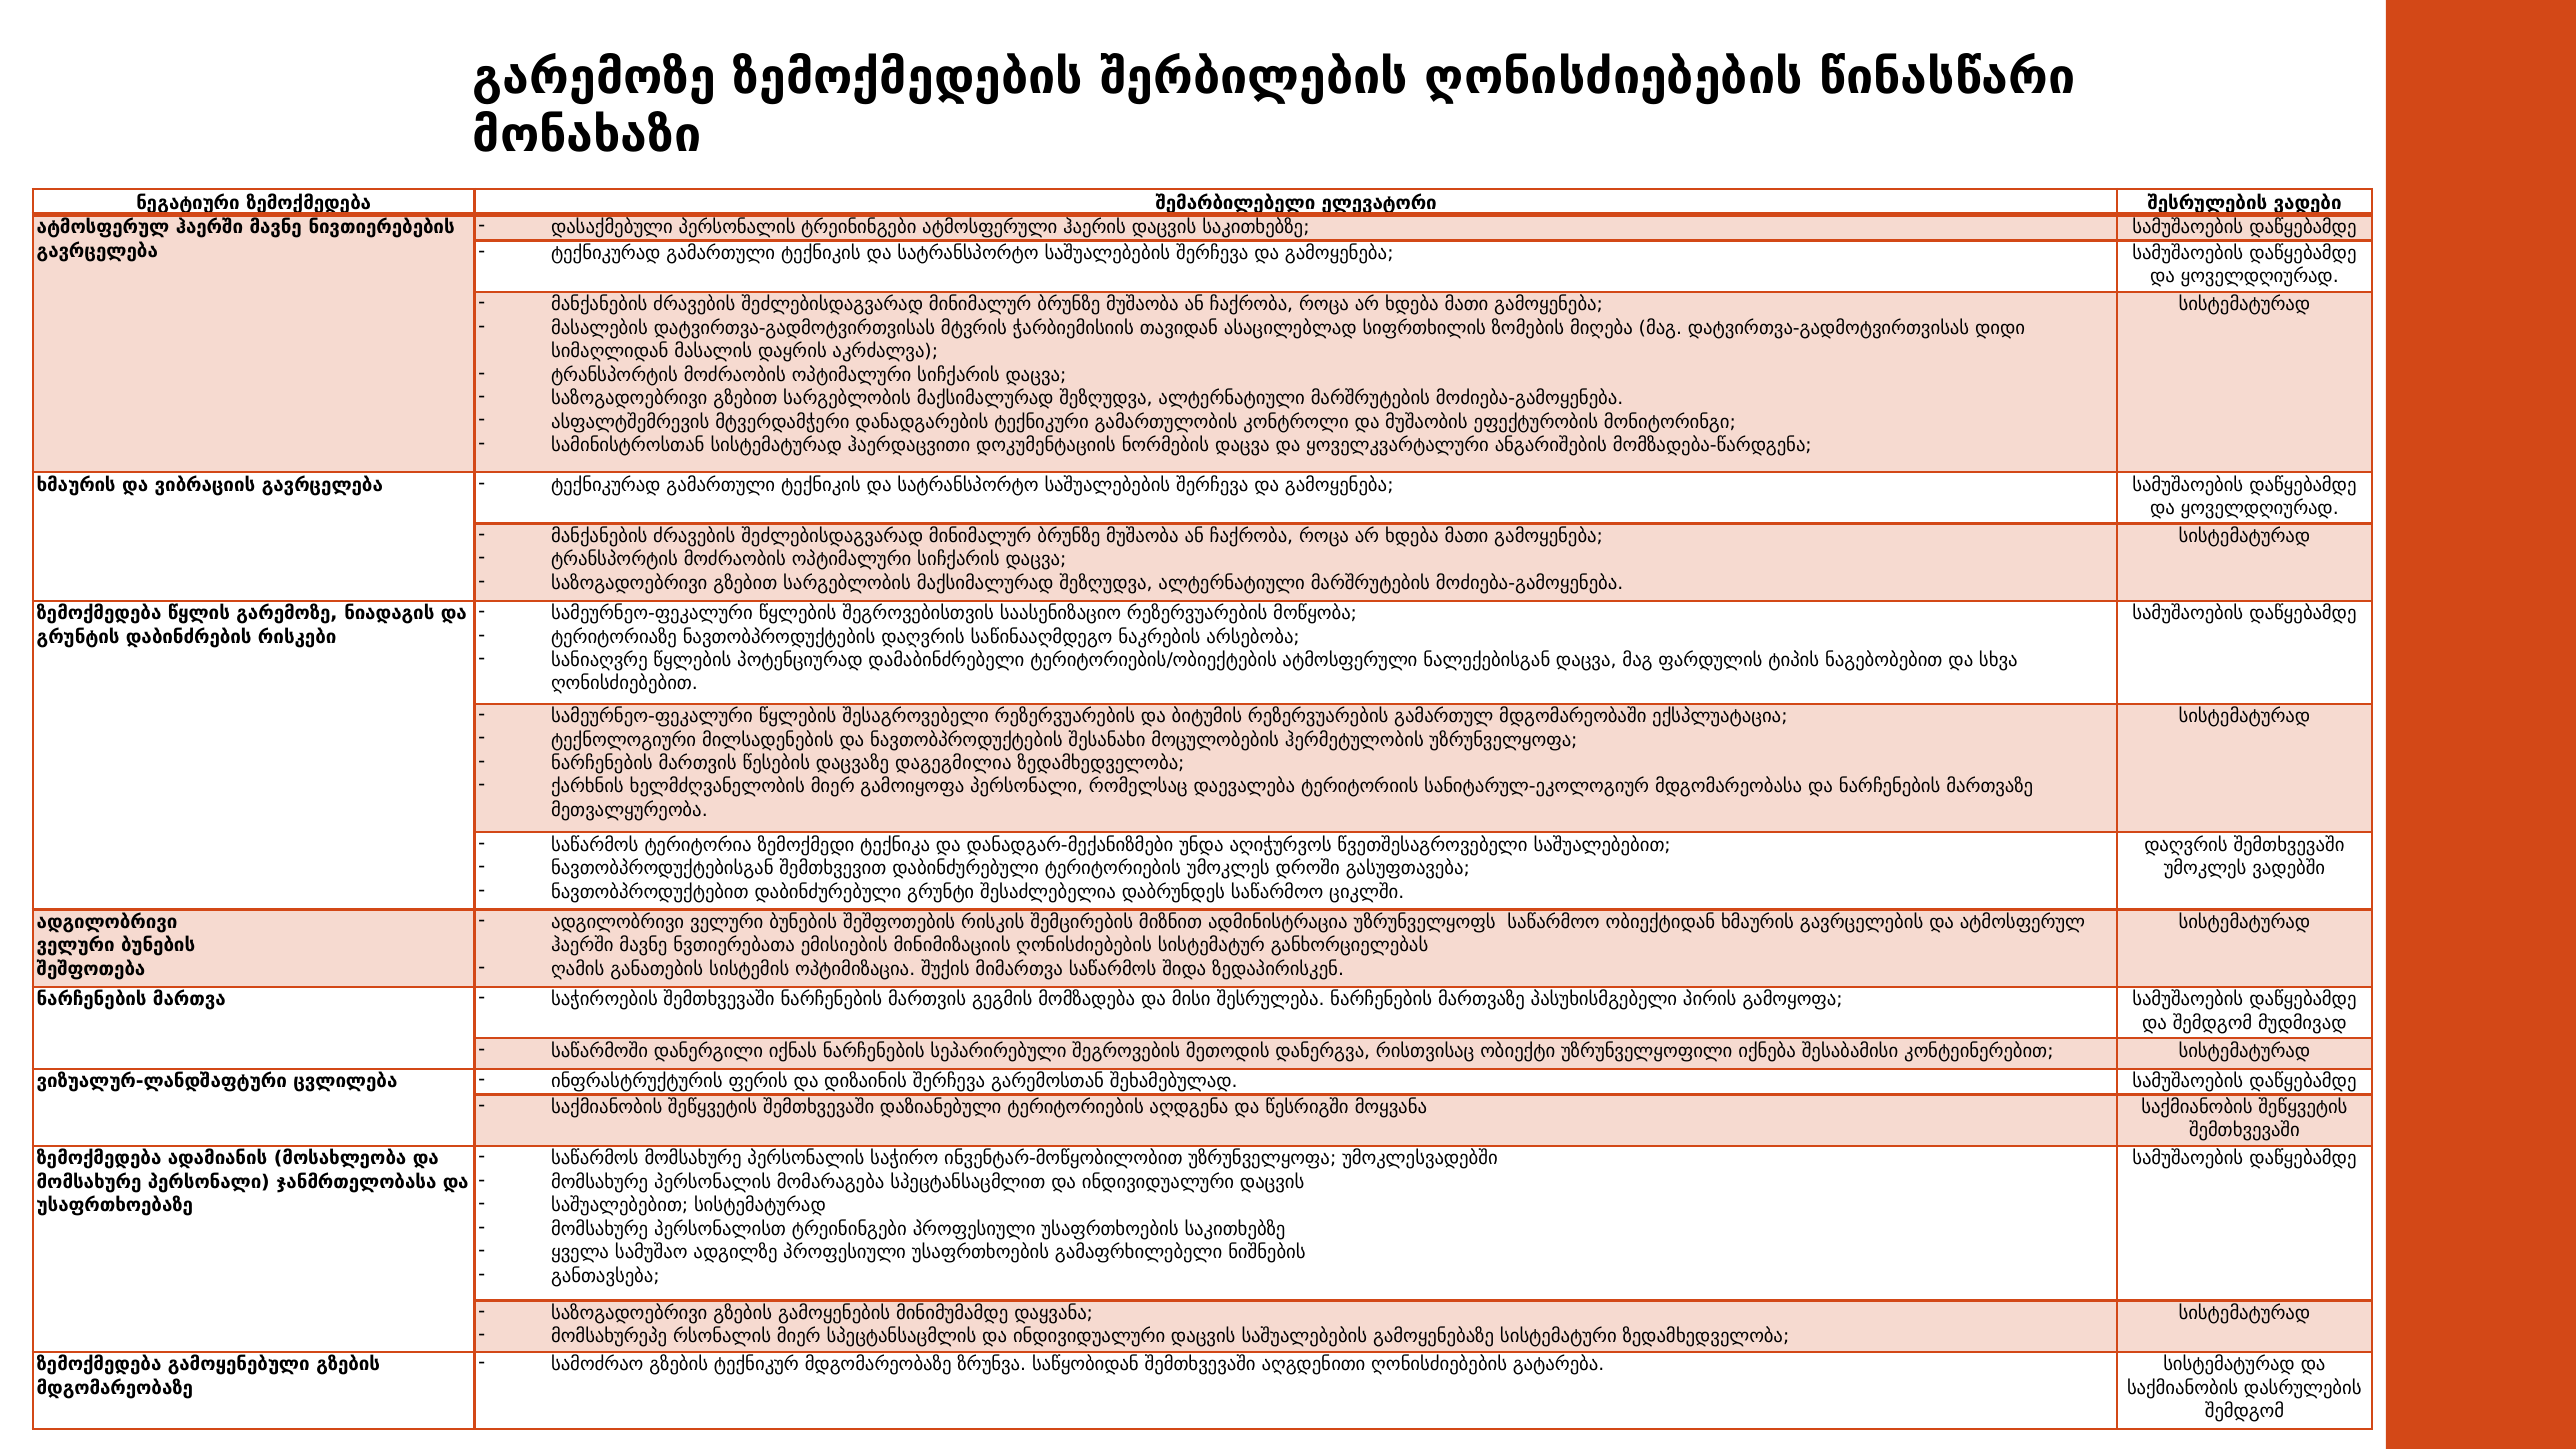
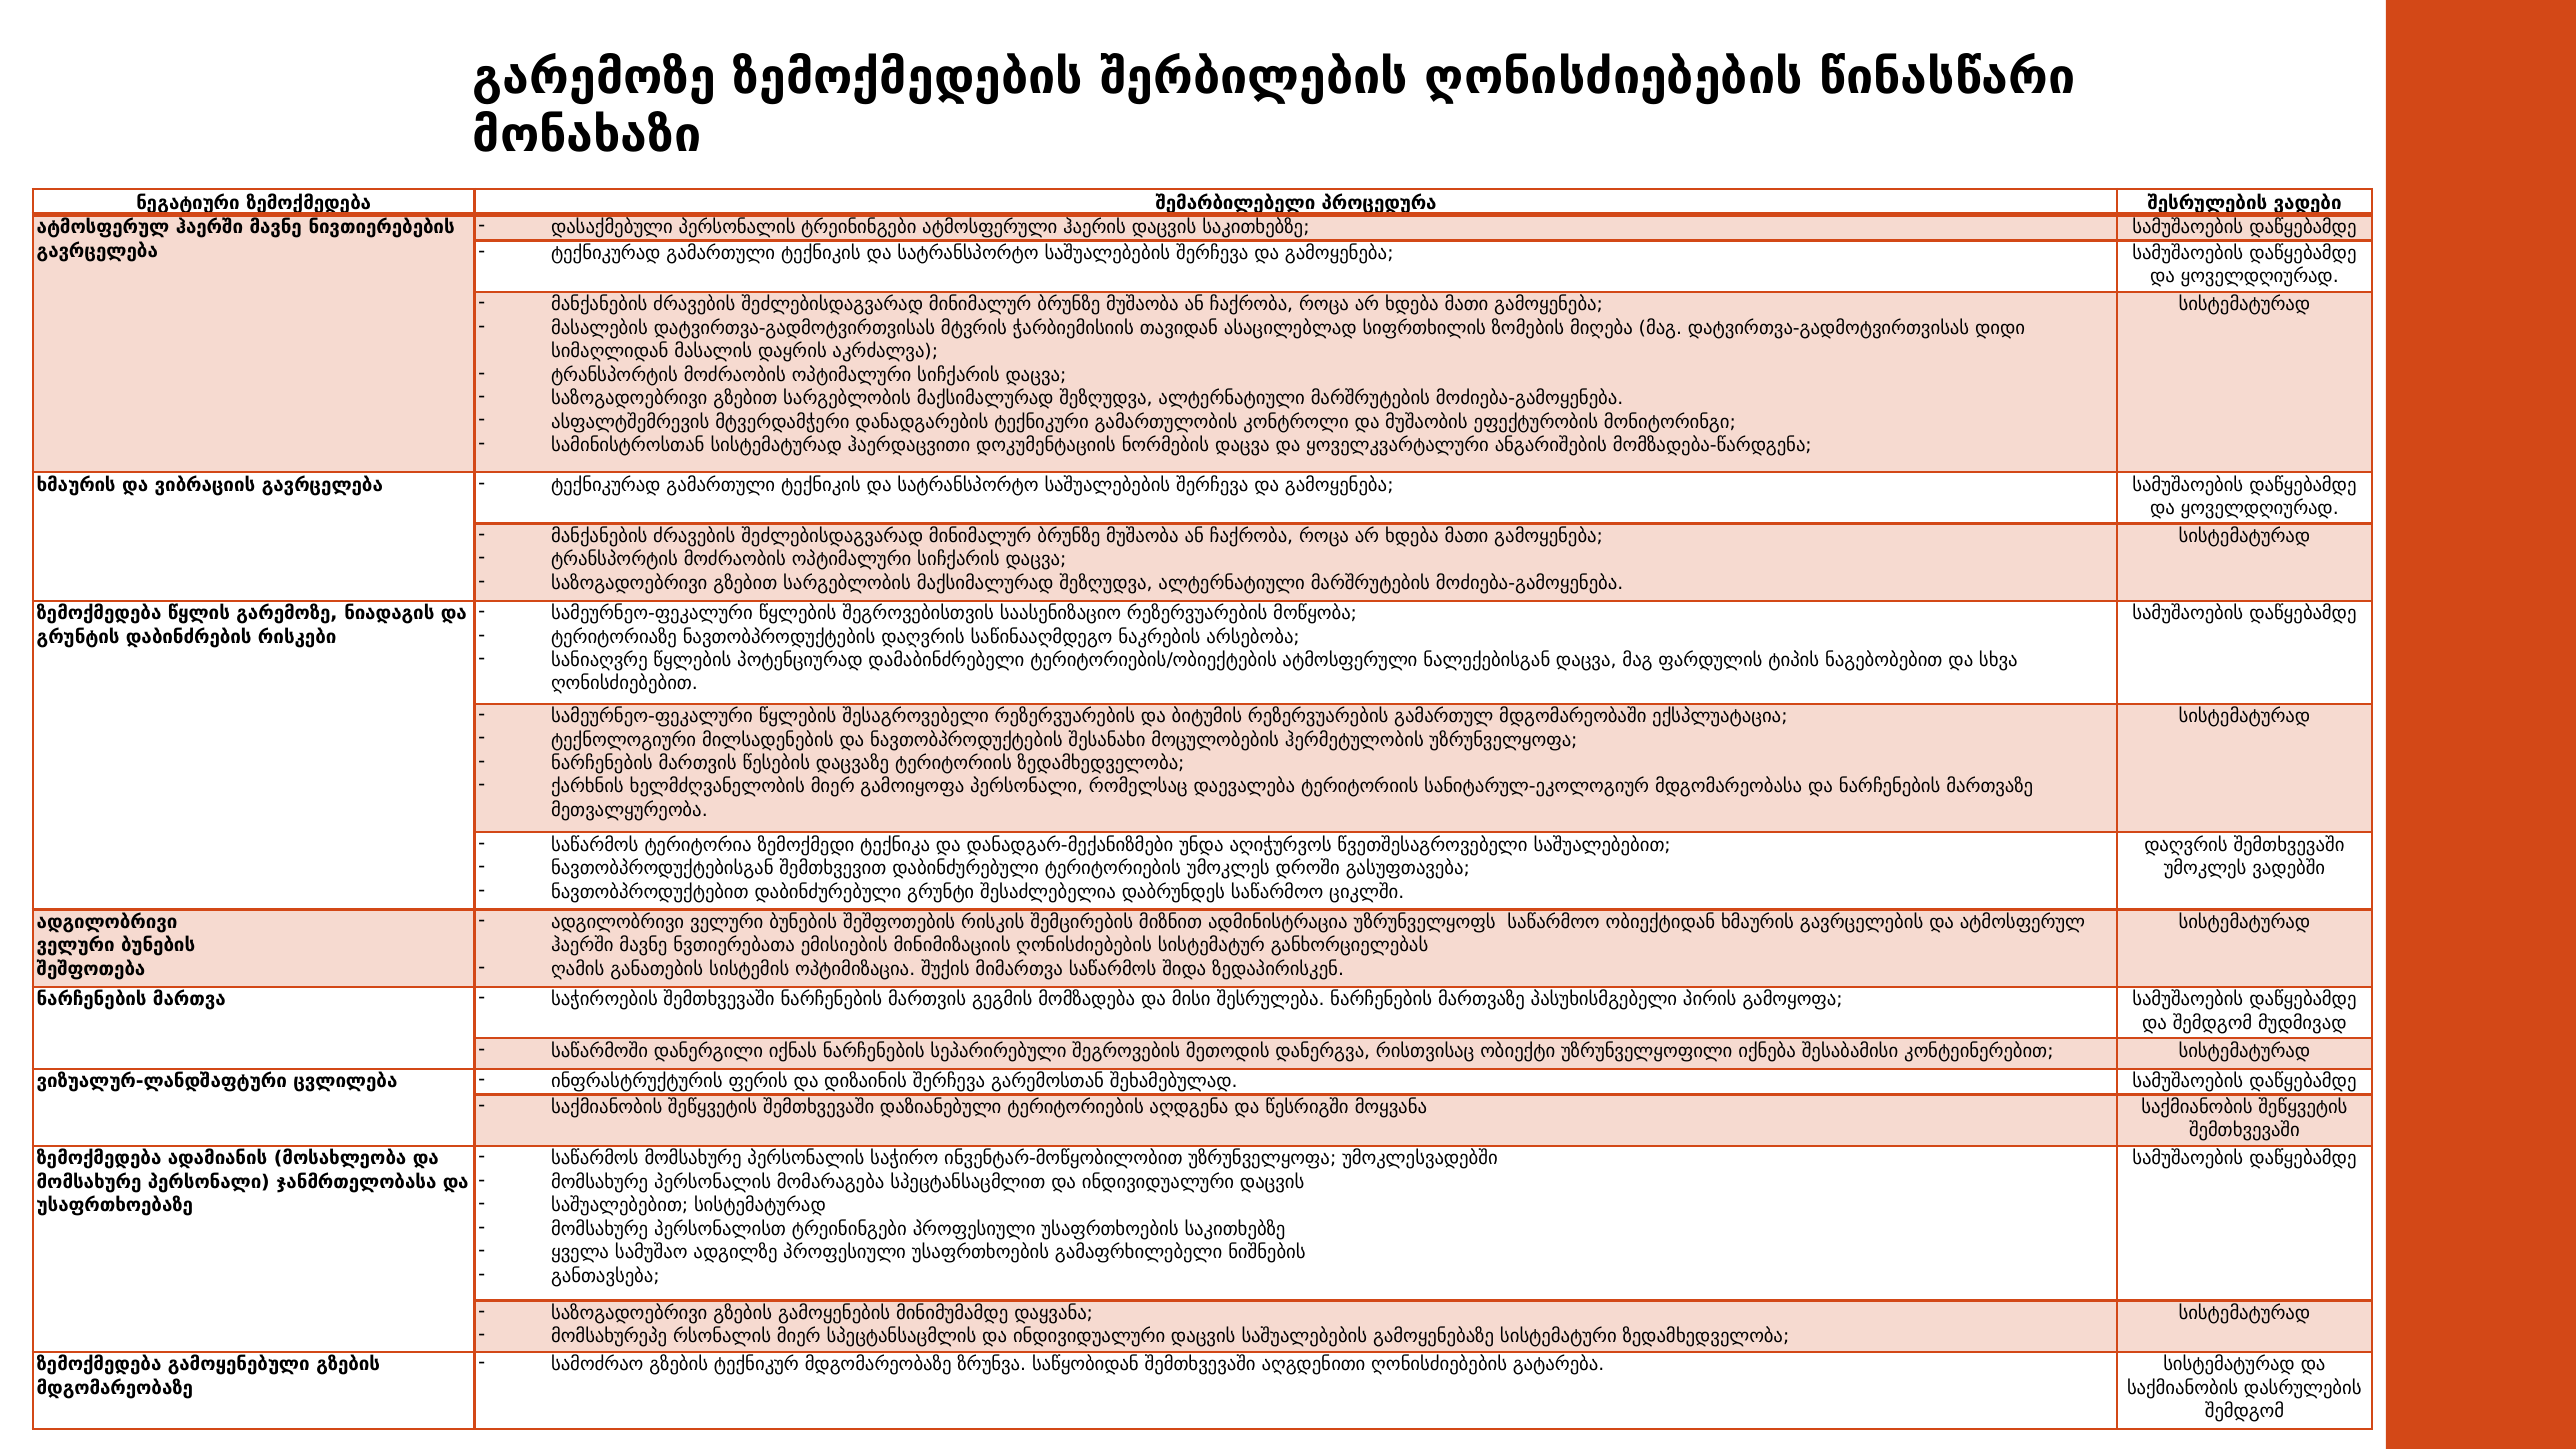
ელევატორი: ელევატორი -> პროცედურა (1379, 203)
დაცვაზე დაგეგმილია: დაგეგმილია -> ტერიტორიის (953, 763)
